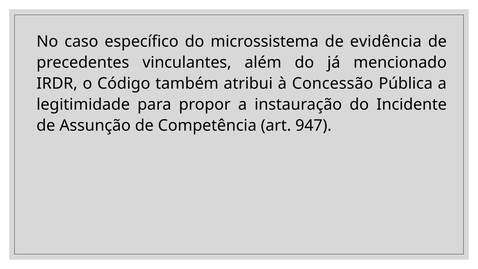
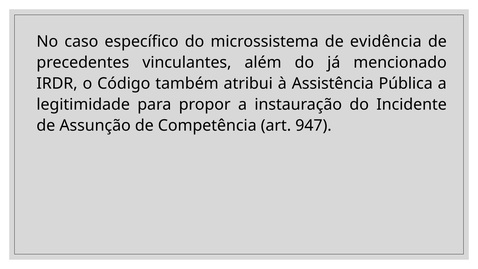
Concessão: Concessão -> Assistência (333, 84)
